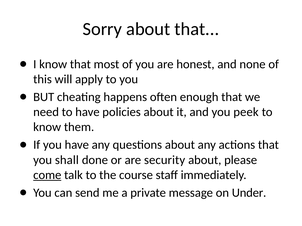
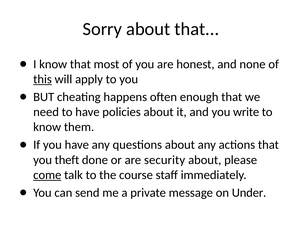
this underline: none -> present (43, 79)
peek: peek -> write (246, 112)
shall: shall -> theft (67, 160)
